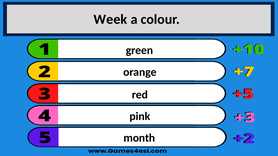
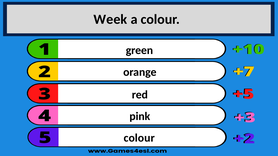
month: month -> colour (139, 138)
